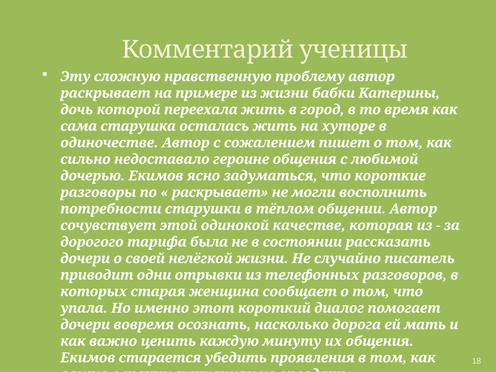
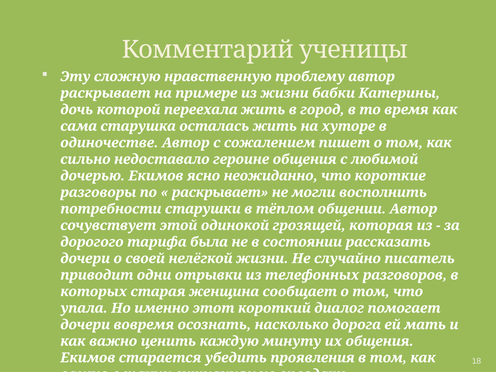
задуматься: задуматься -> неожиданно (271, 176)
качестве: качестве -> грозящей (309, 225)
